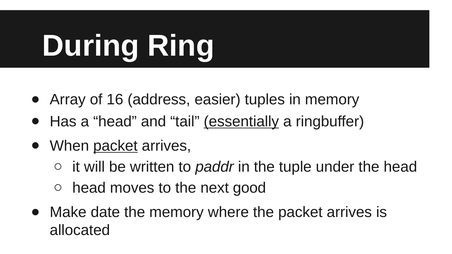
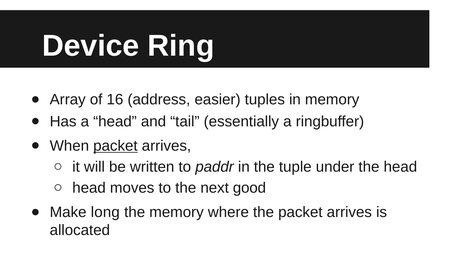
During: During -> Device (91, 46)
essentially underline: present -> none (241, 122)
date: date -> long (105, 213)
